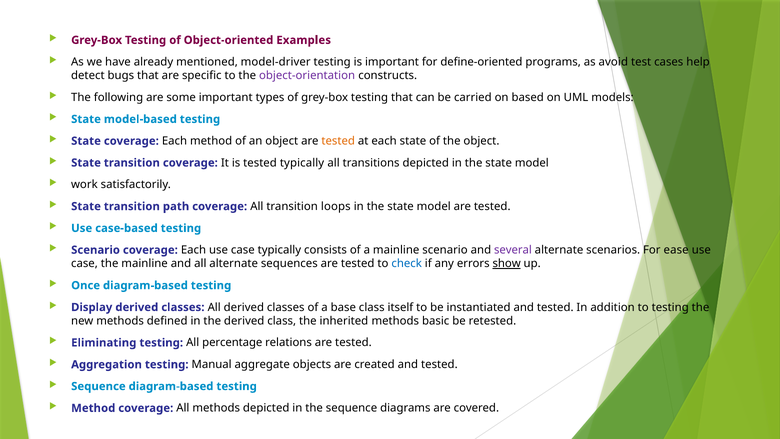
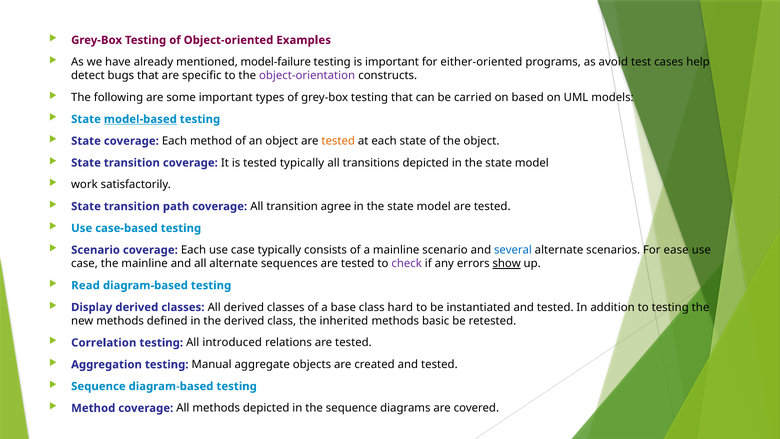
model-driver: model-driver -> model-failure (276, 62)
define-oriented: define-oriented -> either-oriented (481, 62)
model-based underline: none -> present (140, 119)
loops: loops -> agree (336, 206)
several colour: purple -> blue (513, 250)
check colour: blue -> purple (407, 264)
Once: Once -> Read (86, 285)
itself: itself -> hard (400, 307)
Eliminating: Eliminating -> Correlation (104, 343)
percentage: percentage -> introduced (232, 343)
